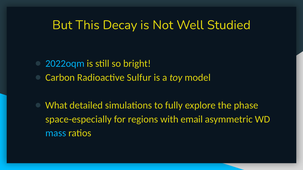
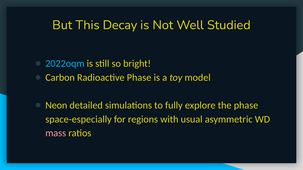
Radioactive Sulfur: Sulfur -> Phase (139, 78)
What: What -> Neon (56, 106)
email: email -> usual (192, 120)
mass colour: light blue -> pink (56, 133)
